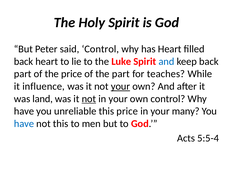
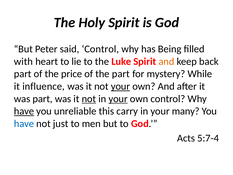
has Heart: Heart -> Being (170, 49)
back: back -> with (23, 61)
and colour: blue -> orange (166, 61)
teaches: teaches -> mystery (166, 74)
was land: land -> part (43, 99)
your underline: none -> present (118, 99)
have underline: none -> present (24, 111)
this price: price -> carry (127, 111)
not this: this -> just (61, 124)
5:5-4: 5:5-4 -> 5:7-4 (208, 138)
